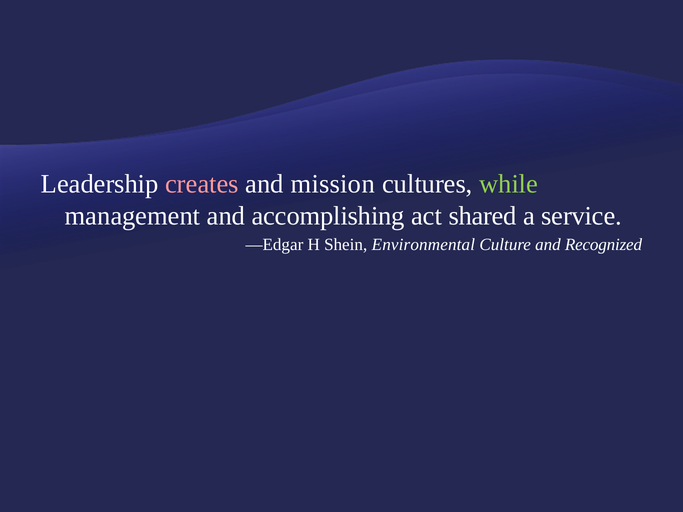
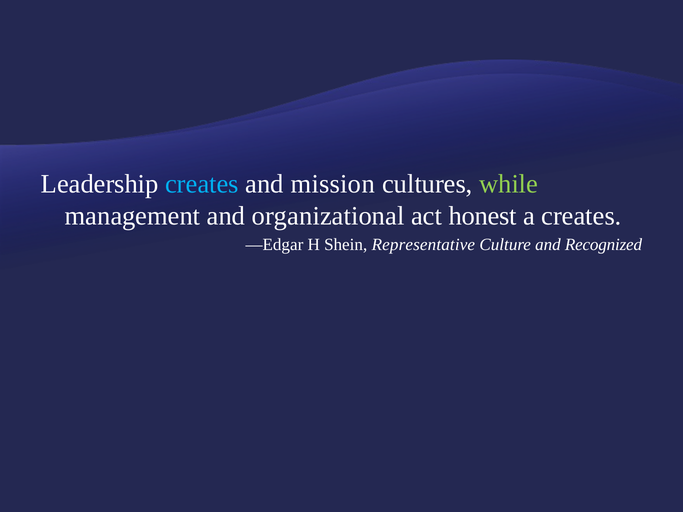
creates colour: pink -> light blue (202, 184)
accomplishing: accomplishing -> organizational (328, 216)
shared: shared -> honest (483, 216)
a service: service -> creates (581, 216)
Environmental: Environmental -> Representative (423, 245)
